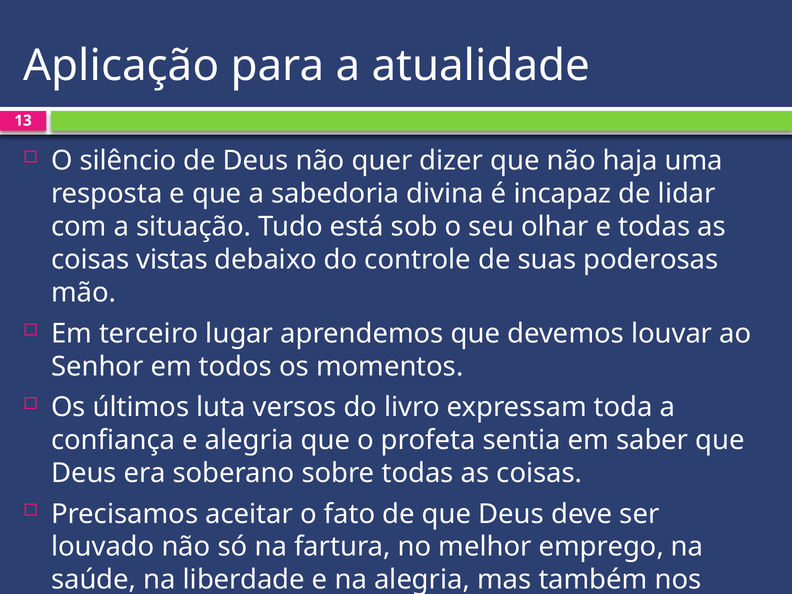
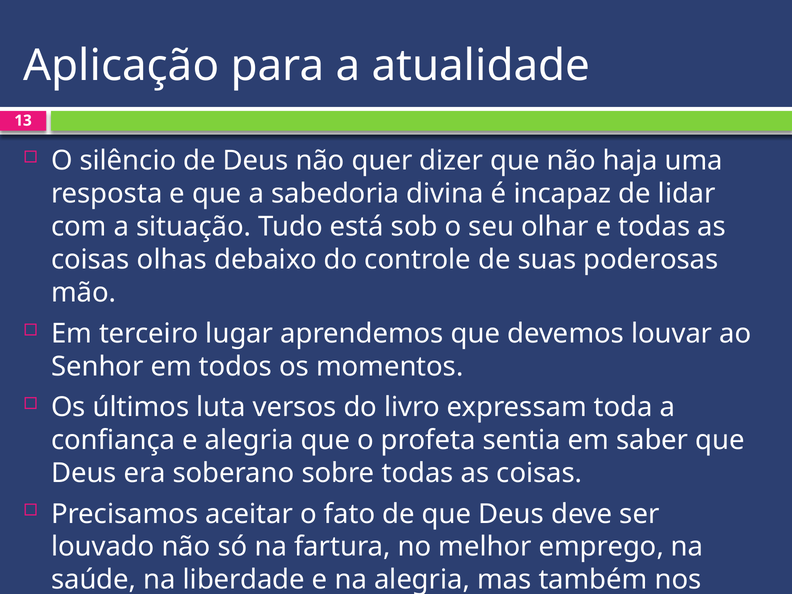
vistas: vistas -> olhas (172, 260)
